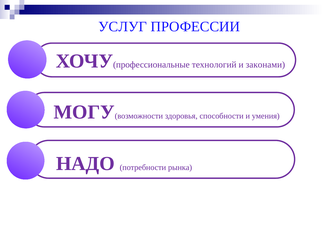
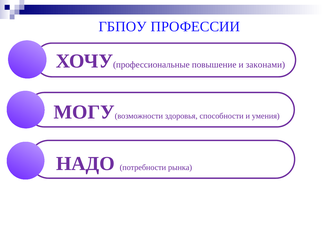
УСЛУГ: УСЛУГ -> ГБПОУ (123, 27)
технологий: технологий -> повышение (214, 65)
